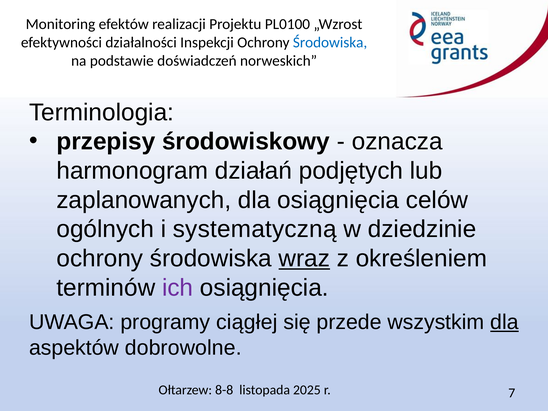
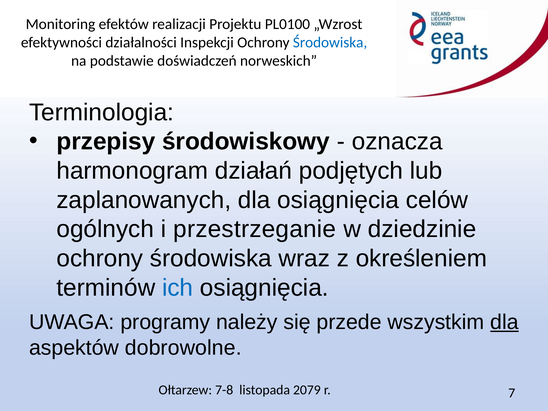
systematyczną: systematyczną -> przestrzeganie (255, 229)
wraz underline: present -> none (304, 258)
ich colour: purple -> blue (178, 288)
ciągłej: ciągłej -> należy (247, 322)
8-8: 8-8 -> 7-8 (224, 390)
2025: 2025 -> 2079 (307, 390)
